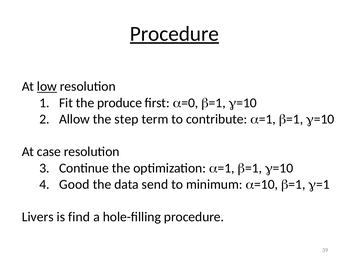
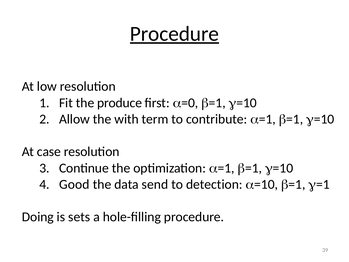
low underline: present -> none (47, 86)
step: step -> with (127, 119)
minimum: minimum -> detection (214, 184)
Livers: Livers -> Doing (38, 217)
find: find -> sets (79, 217)
